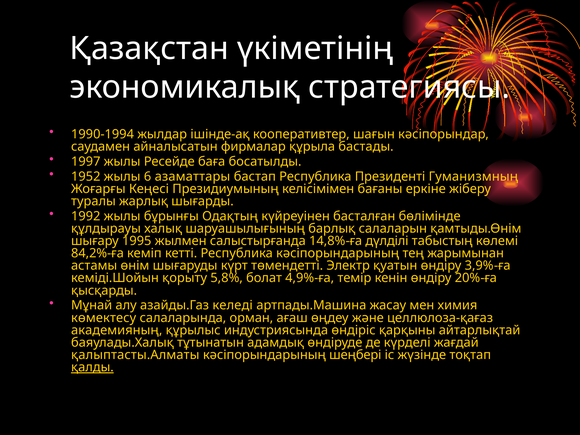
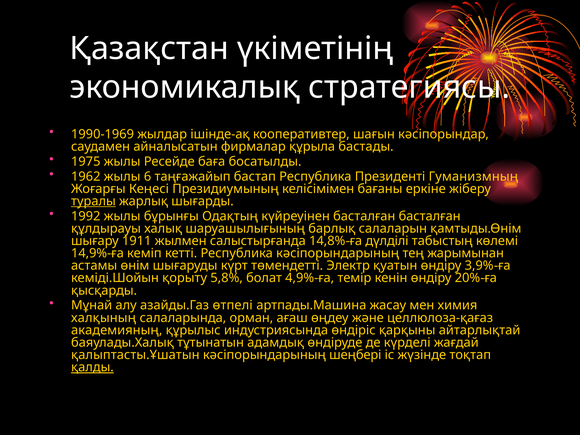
1990-1994: 1990-1994 -> 1990-1969 (103, 134)
1997: 1997 -> 1975 (86, 162)
1952: 1952 -> 1962 (86, 176)
азаматтары: азаматтары -> таңғажайып (193, 176)
туралы underline: none -> present (93, 201)
басталған бөлімінде: бөлімінде -> басталған (430, 216)
1995: 1995 -> 1911 (137, 241)
84,2%-ға: 84,2%-ға -> 14,9%-ға (97, 253)
келеді: келеді -> өтпелі (233, 305)
көмектесу: көмектесу -> халқының (104, 318)
қалыптасты.Алматы: қалыптасты.Алматы -> қалыптасты.Ұшатын (135, 355)
